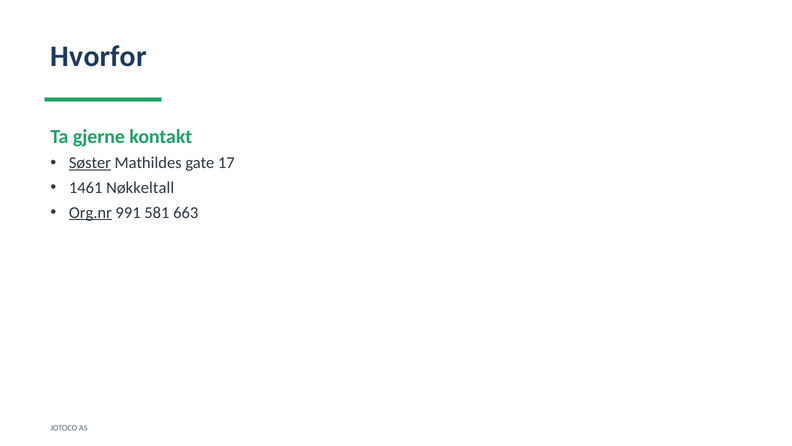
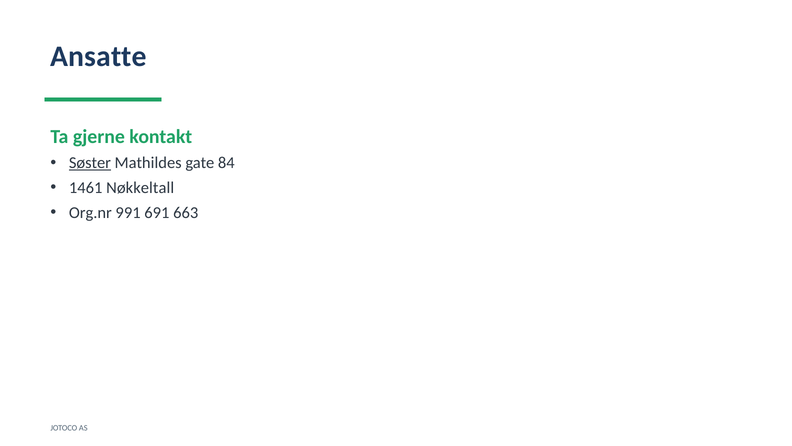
Hvorfor: Hvorfor -> Ansatte (99, 57)
17: 17 -> 84 (226, 163)
Org.nr underline: present -> none (90, 212)
581: 581 -> 691 (157, 212)
